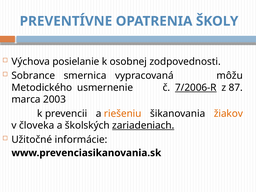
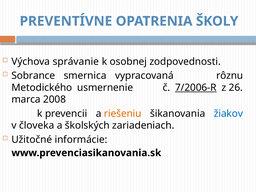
posielanie: posielanie -> správanie (76, 62)
môžu: môžu -> rôznu (230, 76)
87: 87 -> 26 (236, 88)
2003: 2003 -> 2008 (55, 99)
žiakov colour: orange -> blue (228, 114)
zariadeniach underline: present -> none (143, 125)
